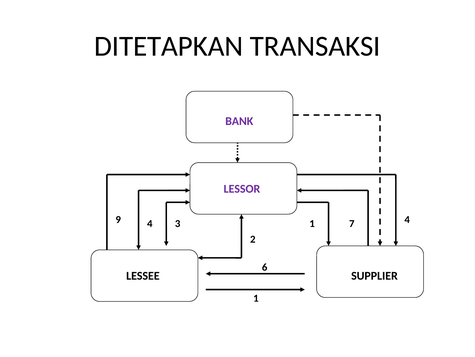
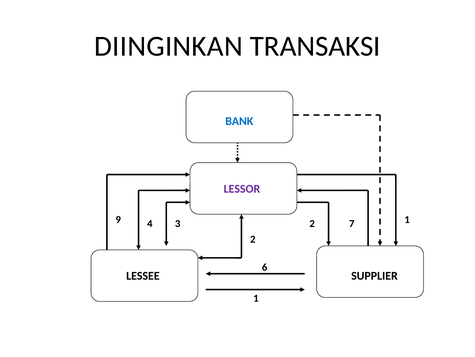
DITETAPKAN: DITETAPKAN -> DIINGINKAN (168, 46)
BANK colour: purple -> blue (239, 121)
9 1: 1 -> 2 (312, 223)
7 4: 4 -> 1 (407, 219)
